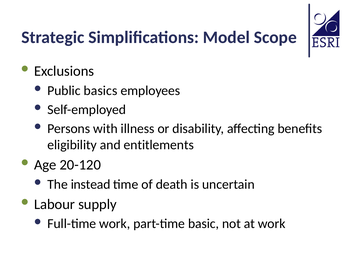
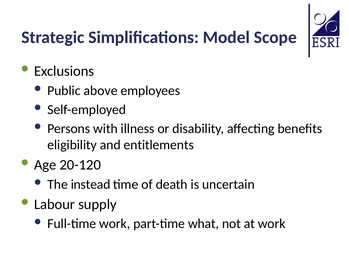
basics: basics -> above (101, 90)
basic: basic -> what (204, 224)
